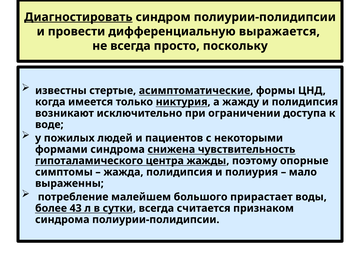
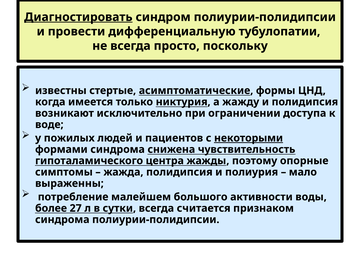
выражается: выражается -> тубулопатии (280, 31)
некоторыми underline: none -> present (249, 138)
прирастает: прирастает -> активности (261, 197)
43: 43 -> 27 (76, 208)
